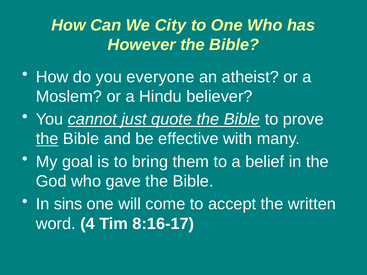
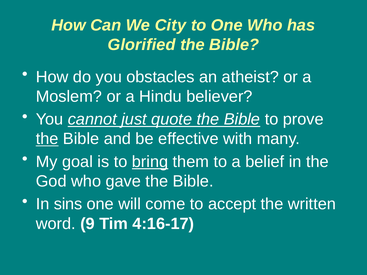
However: However -> Glorified (142, 45)
everyone: everyone -> obstacles (161, 77)
bring underline: none -> present (150, 162)
4: 4 -> 9 (88, 224)
8:16-17: 8:16-17 -> 4:16-17 (163, 224)
